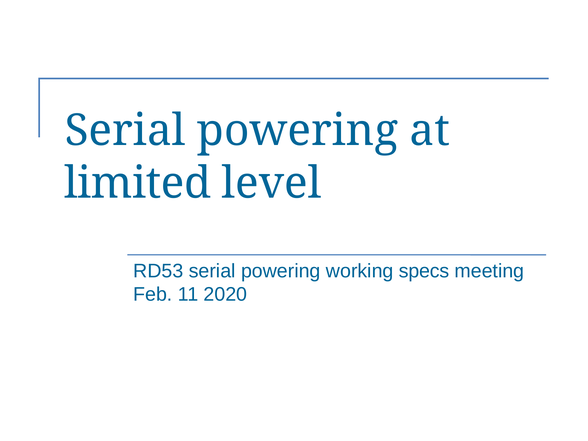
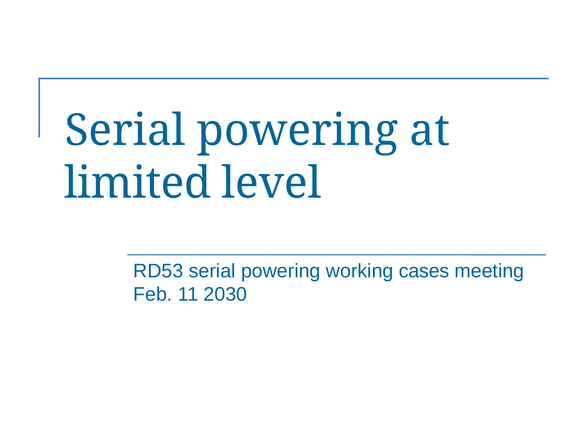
specs: specs -> cases (424, 271)
2020: 2020 -> 2030 (225, 294)
